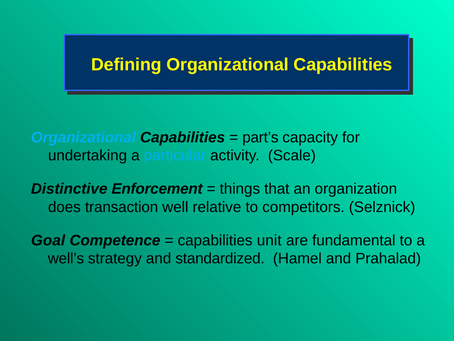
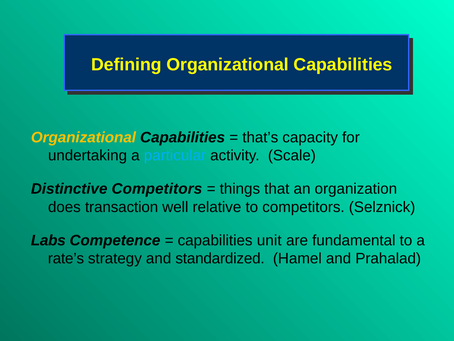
Organizational colour: light blue -> yellow (83, 137)
part’s: part’s -> that’s (260, 137)
Distinctive Enforcement: Enforcement -> Competitors (157, 189)
Goal: Goal -> Labs (48, 240)
well’s: well’s -> rate’s (66, 258)
